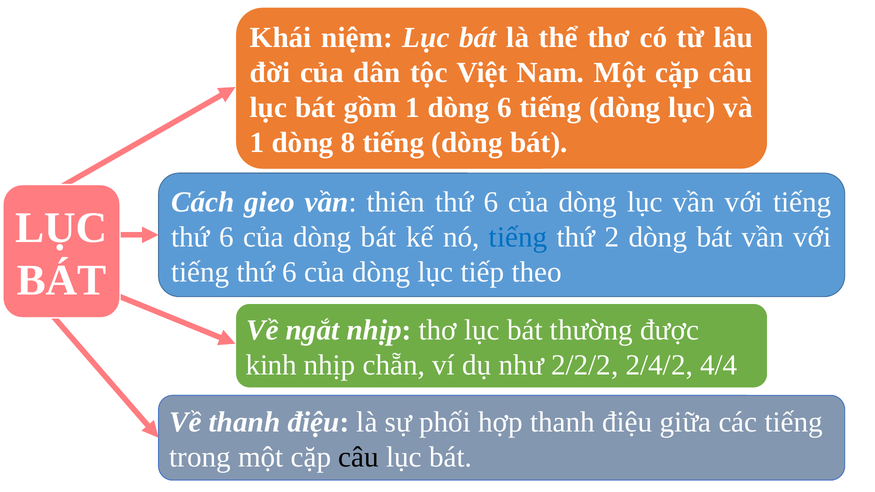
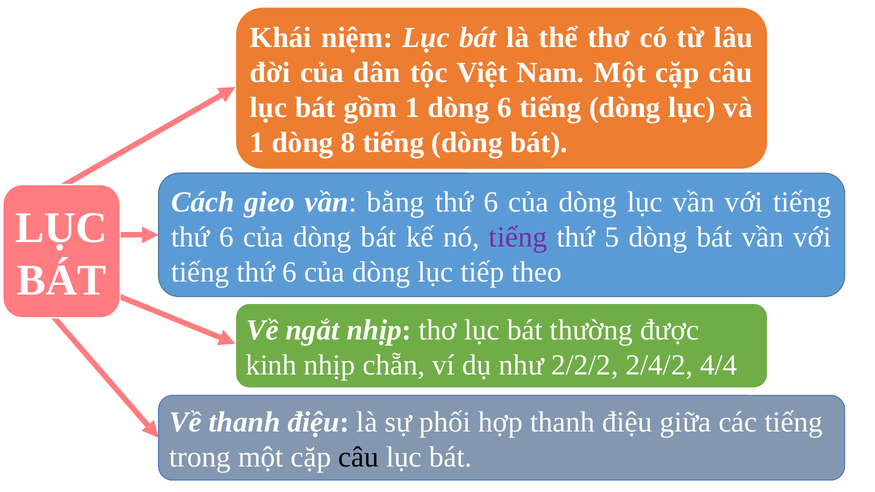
thiên: thiên -> bằng (396, 202)
tiếng colour: blue -> purple (518, 237)
2: 2 -> 5 (612, 237)
